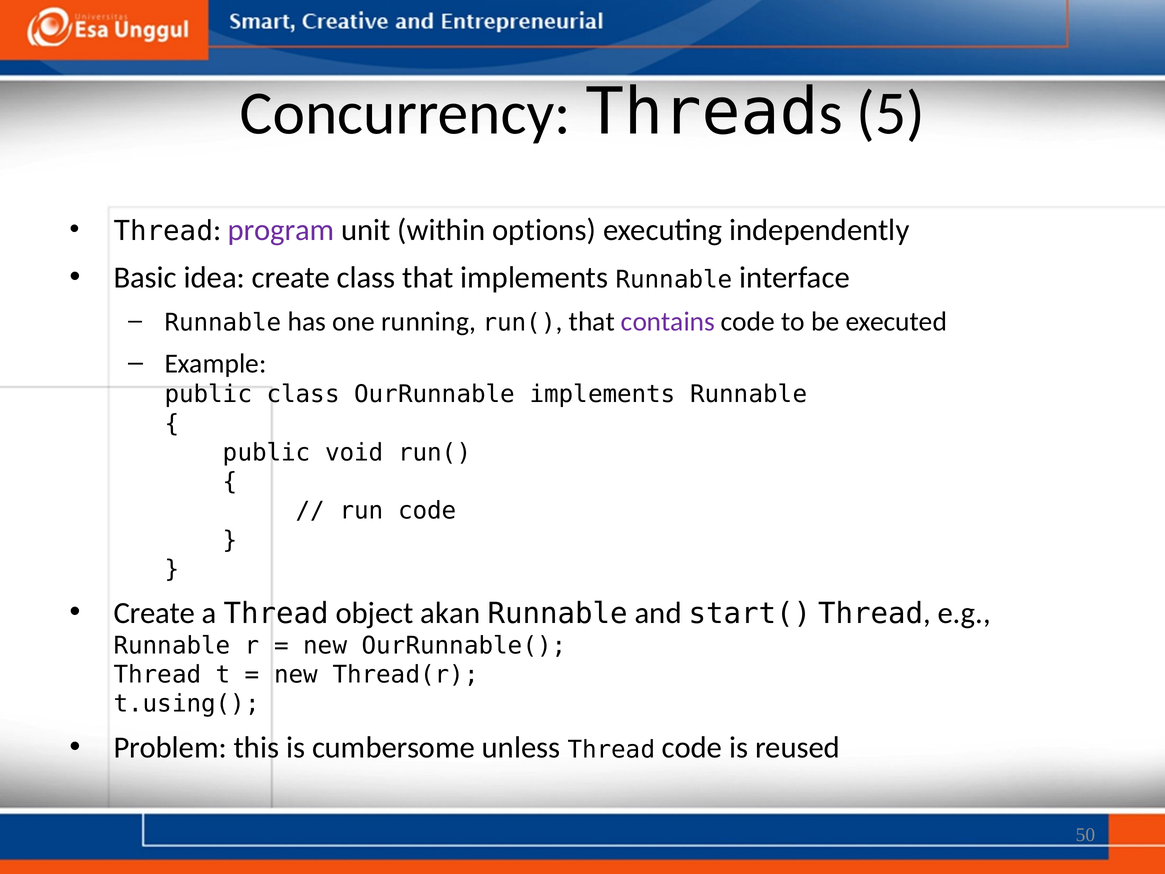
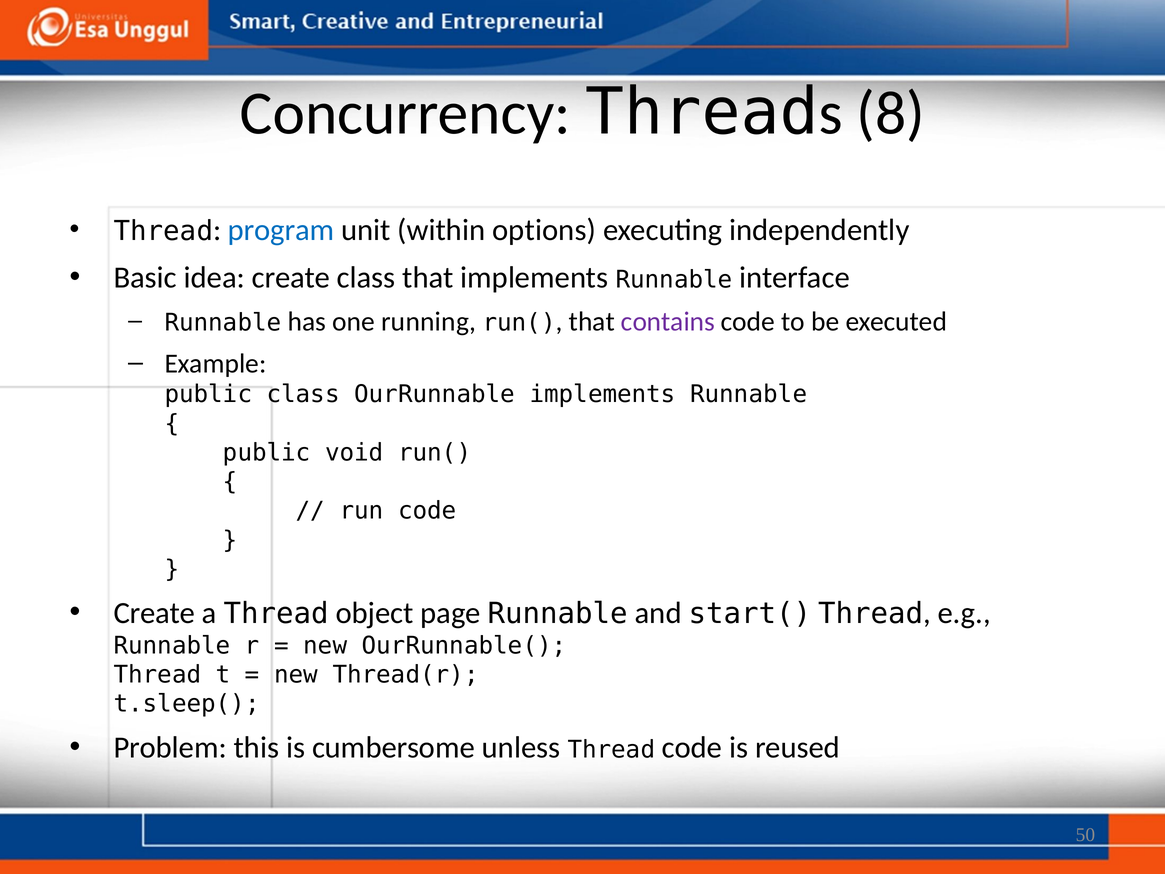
5: 5 -> 8 (891, 113)
program colour: purple -> blue (281, 230)
akan: akan -> page (451, 613)
t.using(: t.using( -> t.sleep( (187, 704)
